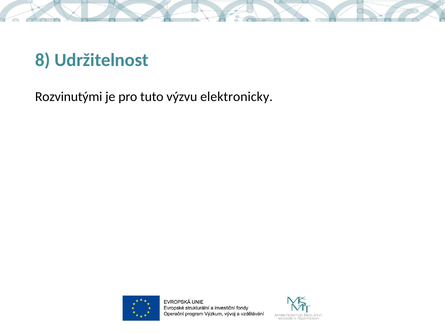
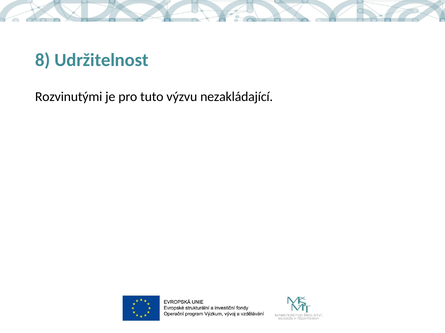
elektronicky: elektronicky -> nezakládající (237, 97)
